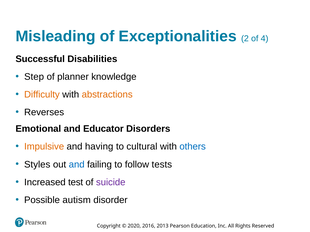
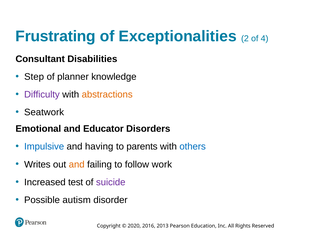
Misleading: Misleading -> Frustrating (56, 36)
Successful: Successful -> Consultant (40, 59)
Difficulty colour: orange -> purple (42, 95)
Reverses: Reverses -> Seatwork (44, 113)
Impulsive colour: orange -> blue (44, 147)
cultural: cultural -> parents (142, 147)
Styles: Styles -> Writes (37, 165)
and colour: blue -> orange (77, 165)
tests: tests -> work (162, 165)
